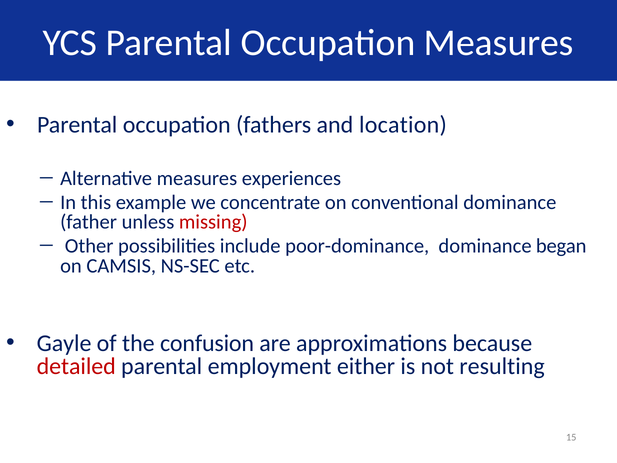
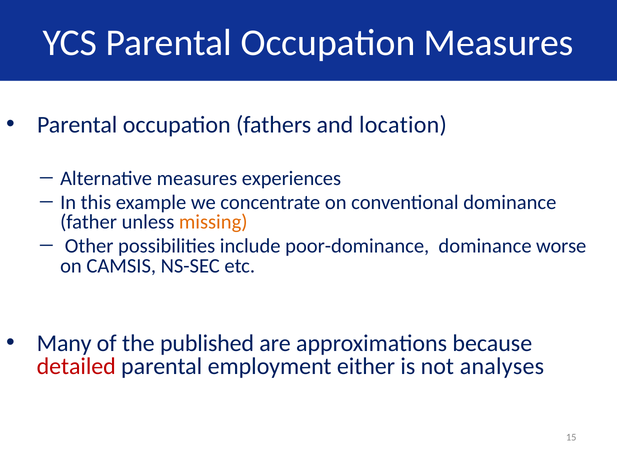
missing colour: red -> orange (213, 222)
began: began -> worse (561, 246)
Gayle: Gayle -> Many (64, 343)
confusion: confusion -> published (207, 343)
resulting: resulting -> analyses (502, 366)
